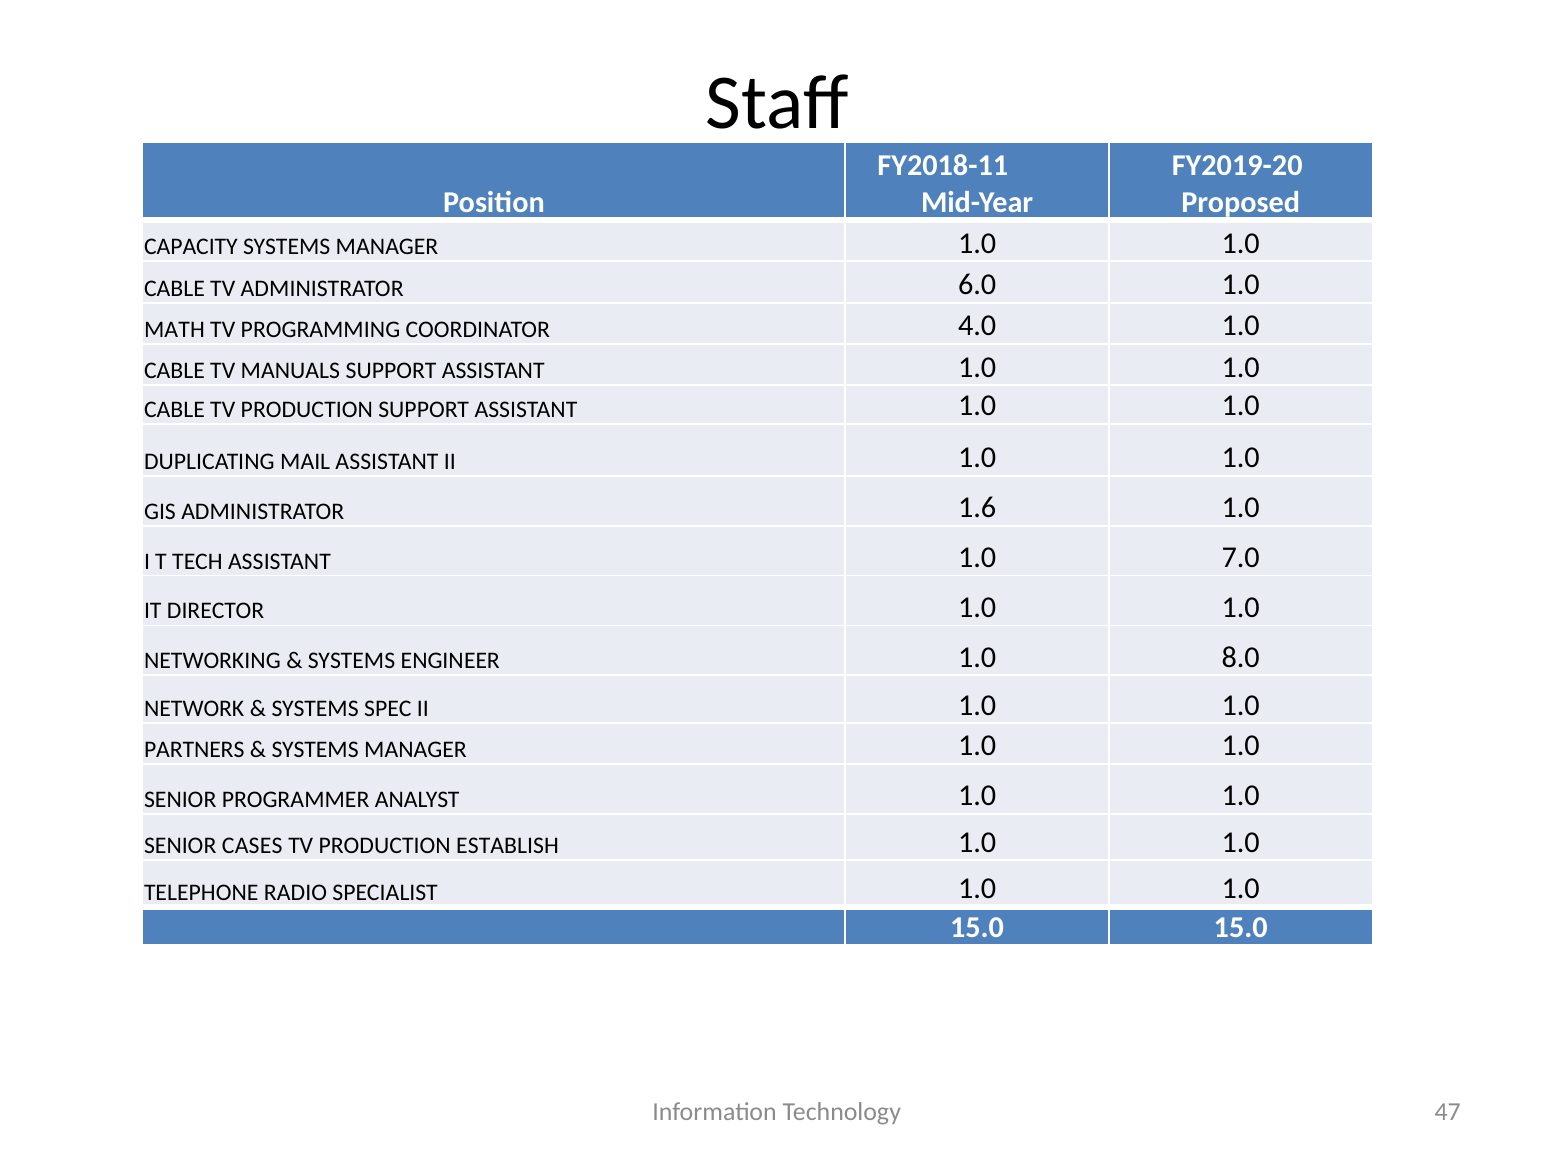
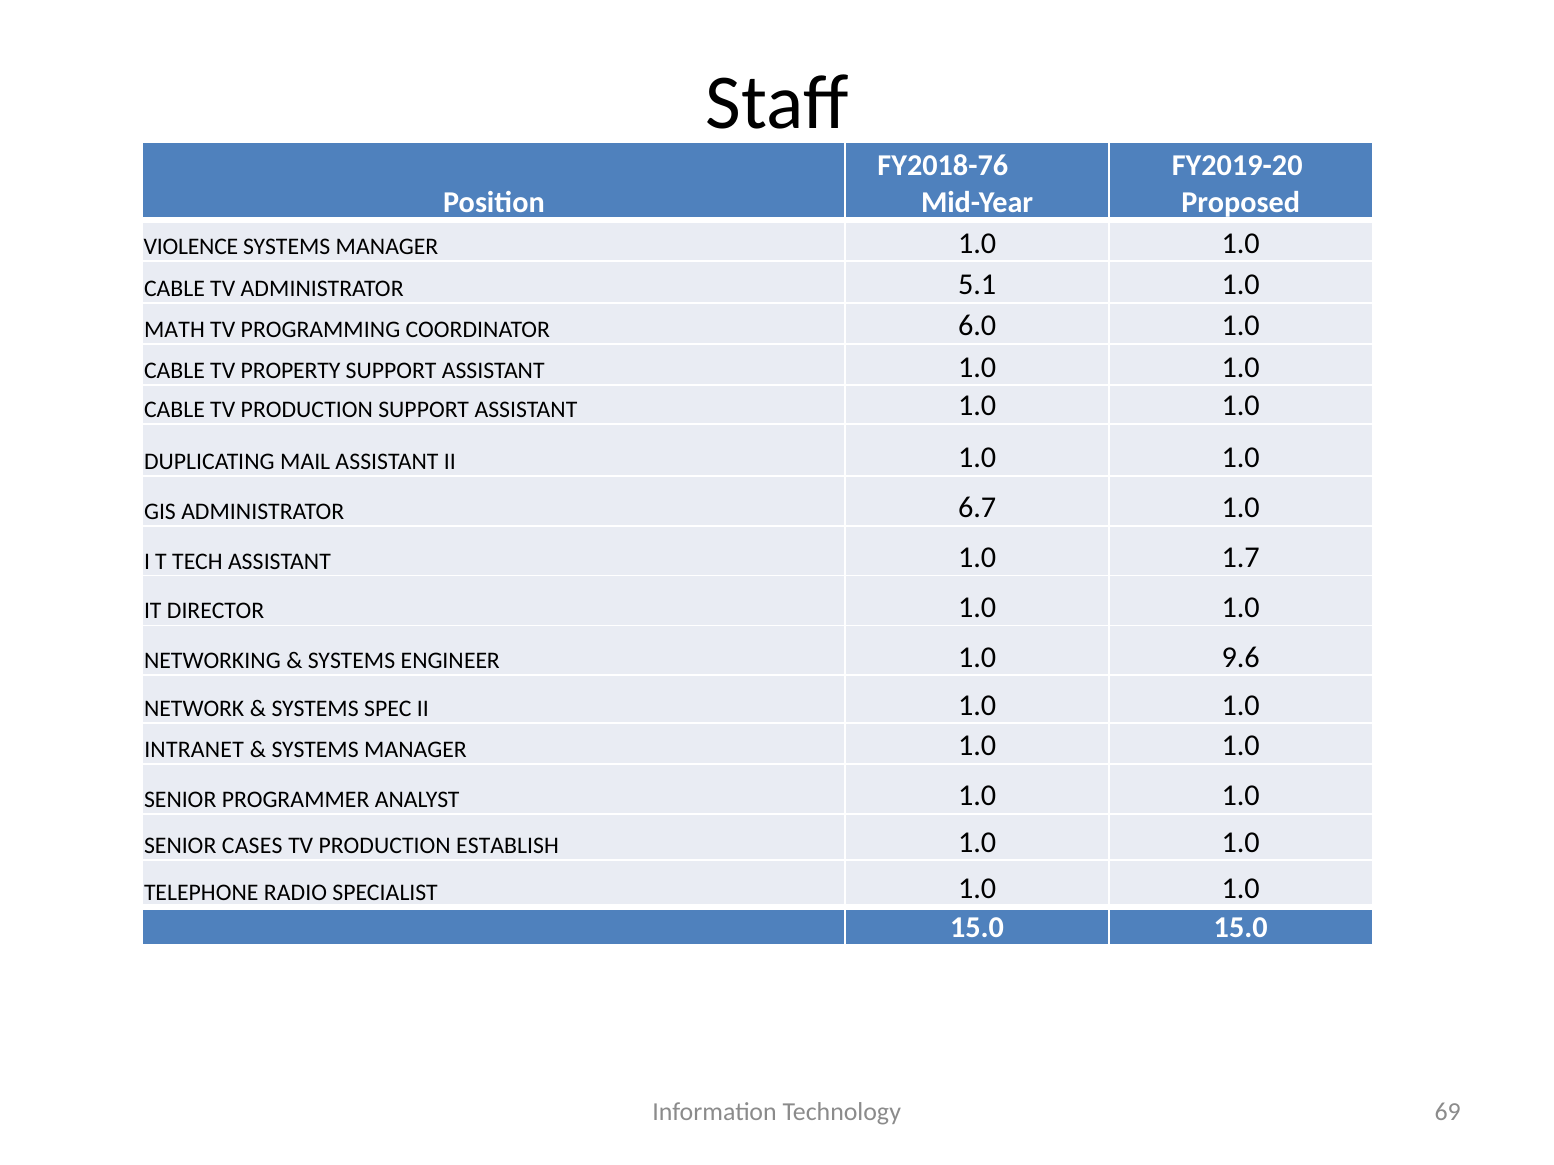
FY2018-11: FY2018-11 -> FY2018-76 (943, 165)
CAPACITY: CAPACITY -> VIOLENCE (191, 247)
6.0: 6.0 -> 5.1 (977, 285)
4.0: 4.0 -> 6.0 (977, 326)
MANUALS: MANUALS -> PROPERTY (291, 371)
1.6: 1.6 -> 6.7 (977, 508)
7.0: 7.0 -> 1.7 (1241, 558)
8.0: 8.0 -> 9.6 (1241, 658)
PARTNERS: PARTNERS -> INTRANET (194, 750)
47: 47 -> 69 (1448, 1113)
